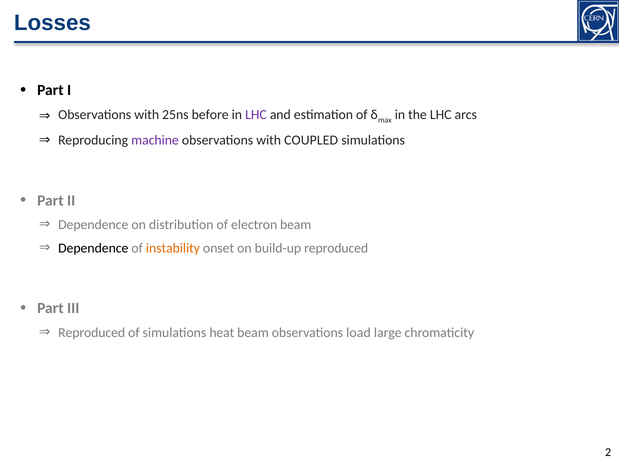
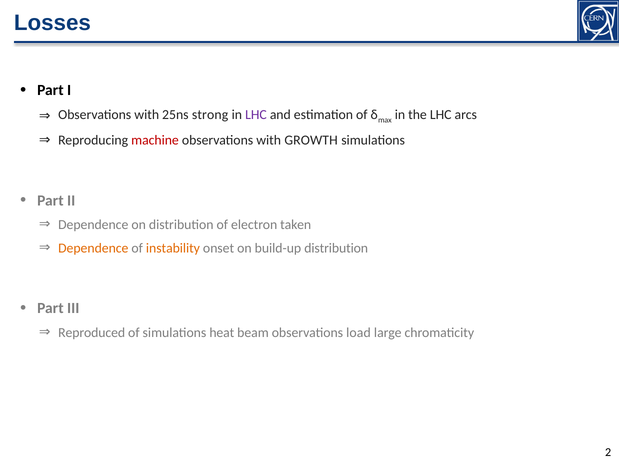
before: before -> strong (210, 115)
machine colour: purple -> red (155, 140)
COUPLED: COUPLED -> GROWTH (311, 140)
electron beam: beam -> taken (296, 225)
Dependence colour: black -> orange (93, 248)
build-up reproduced: reproduced -> distribution (336, 248)
